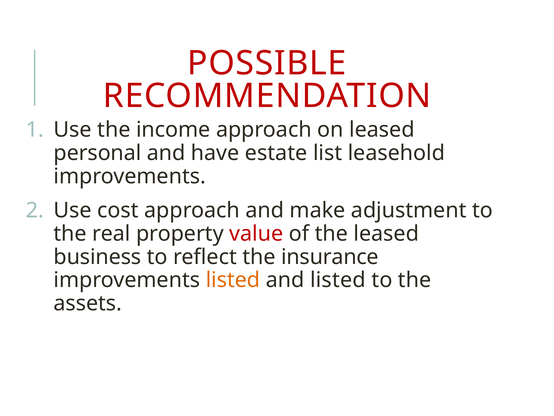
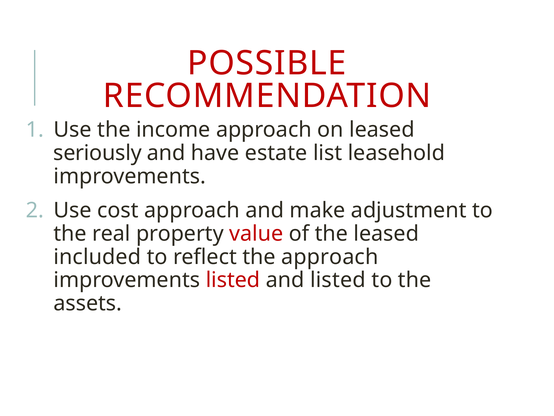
personal: personal -> seriously (97, 153)
business: business -> included (97, 257)
the insurance: insurance -> approach (330, 257)
listed colour: orange -> red (233, 280)
